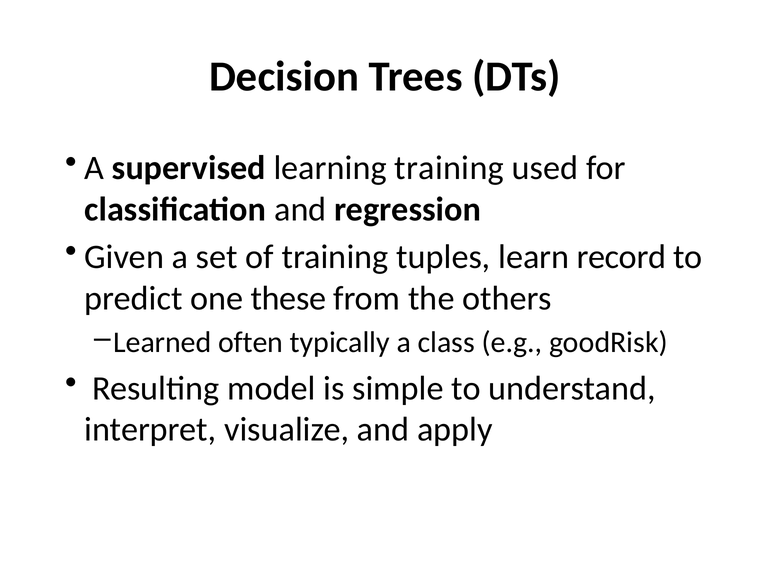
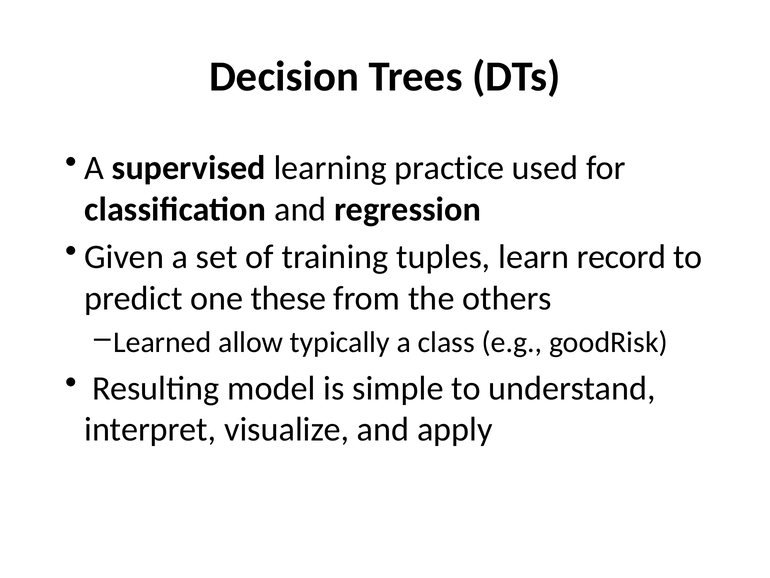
learning training: training -> practice (449, 168)
often: often -> allow (251, 342)
